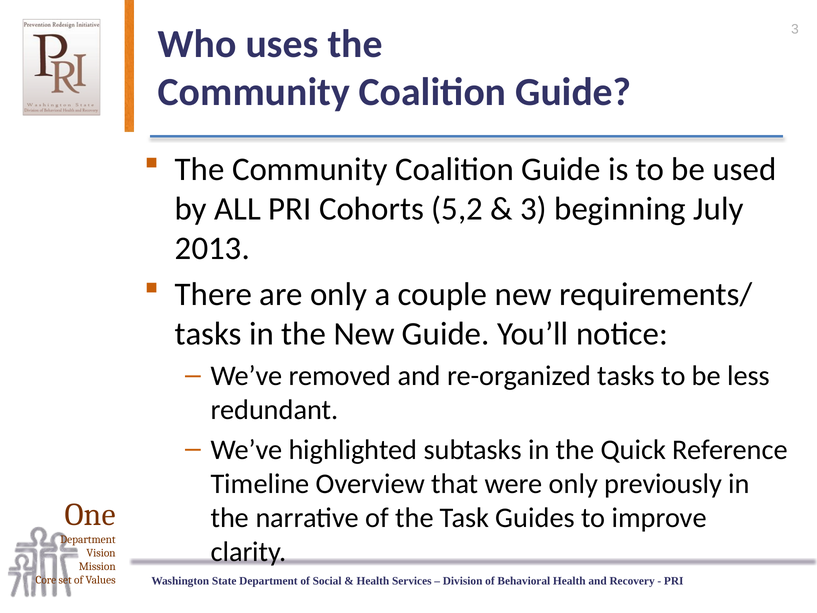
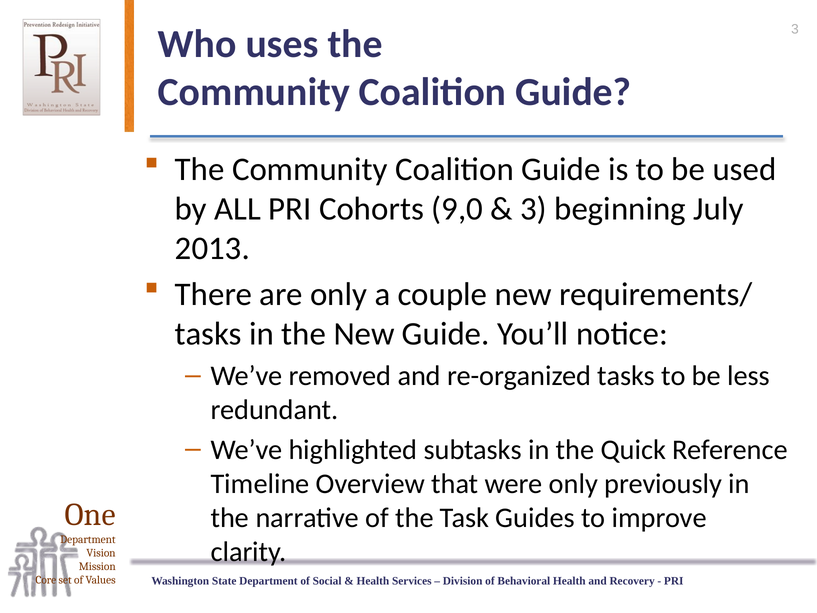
5,2: 5,2 -> 9,0 (457, 209)
